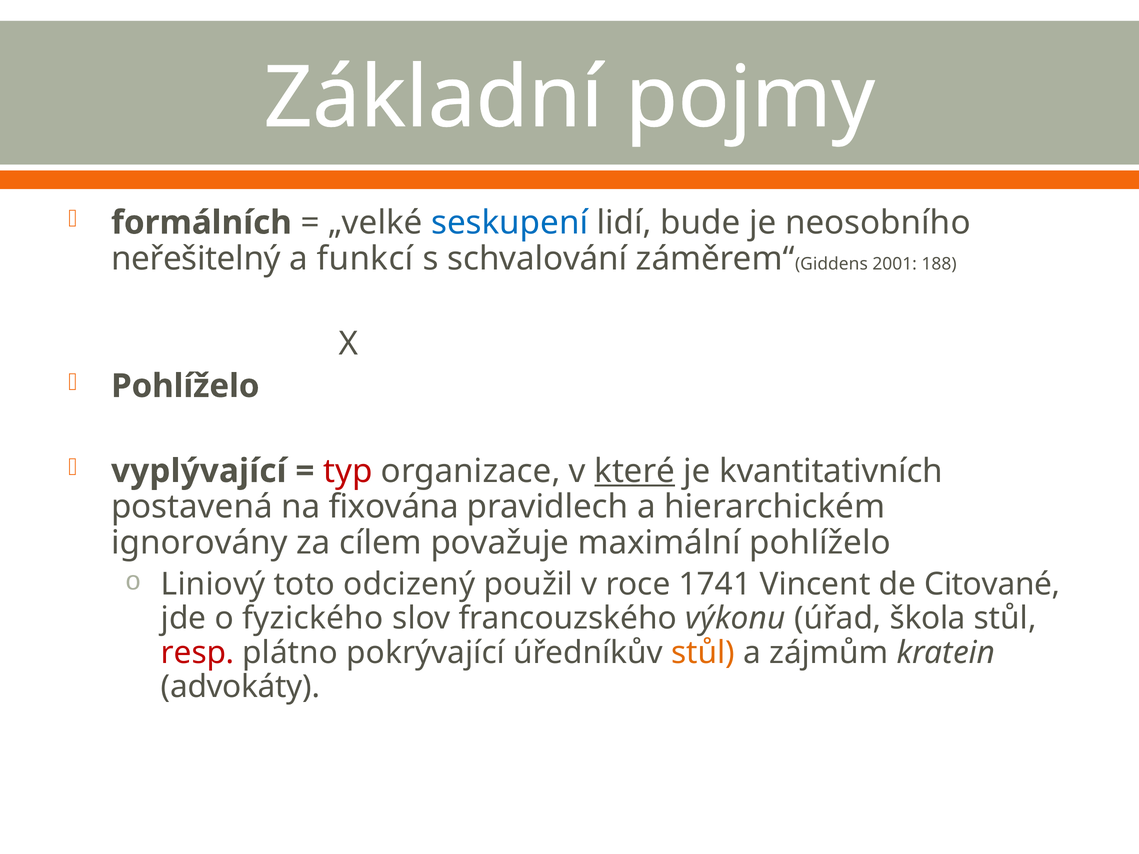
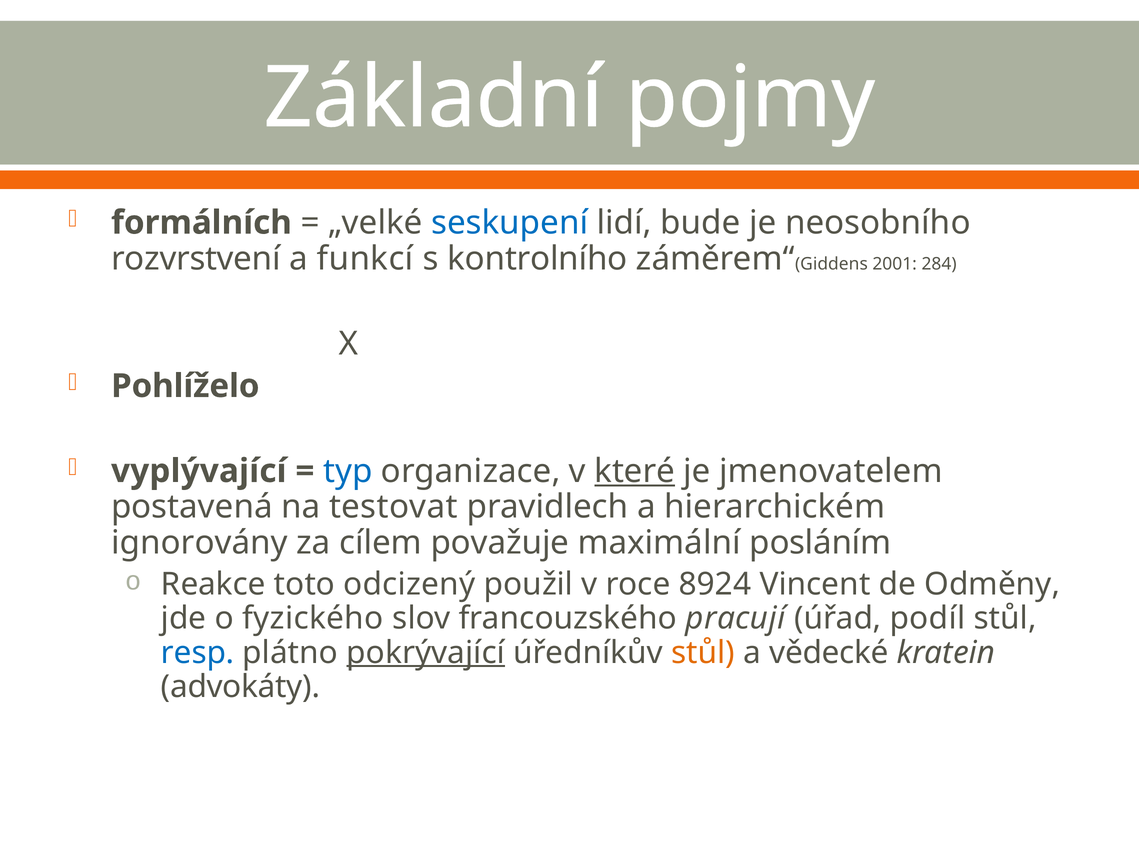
neřešitelný: neřešitelný -> rozvrstvení (196, 259)
schvalování: schvalování -> kontrolního (537, 259)
188: 188 -> 284 (939, 264)
typ colour: red -> blue (348, 471)
kvantitativních: kvantitativních -> jmenovatelem (831, 471)
fixována: fixována -> testovat (393, 507)
maximální pohlíželo: pohlíželo -> posláním (820, 543)
Liniový: Liniový -> Reakce (213, 584)
1741: 1741 -> 8924 (715, 584)
Citované: Citované -> Odměny (992, 584)
výkonu: výkonu -> pracují (735, 619)
škola: škola -> podíl (927, 619)
resp colour: red -> blue (198, 653)
pokrývající underline: none -> present (426, 653)
zájmům: zájmům -> vědecké (829, 653)
